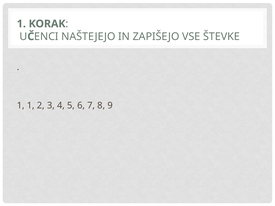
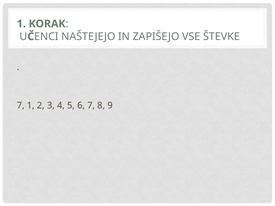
1: 1 -> 7 (21, 106)
